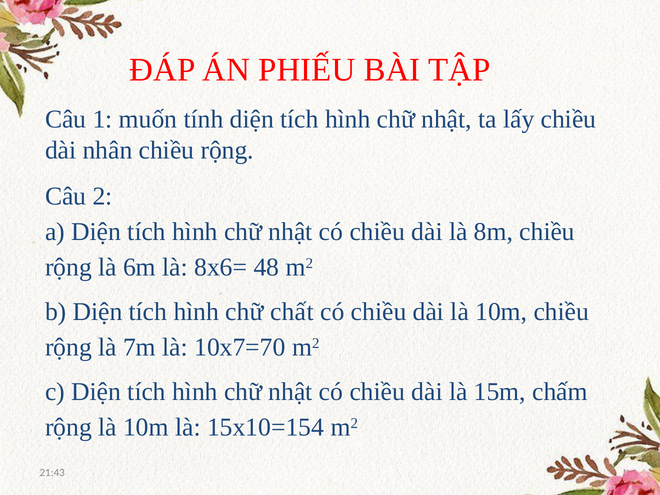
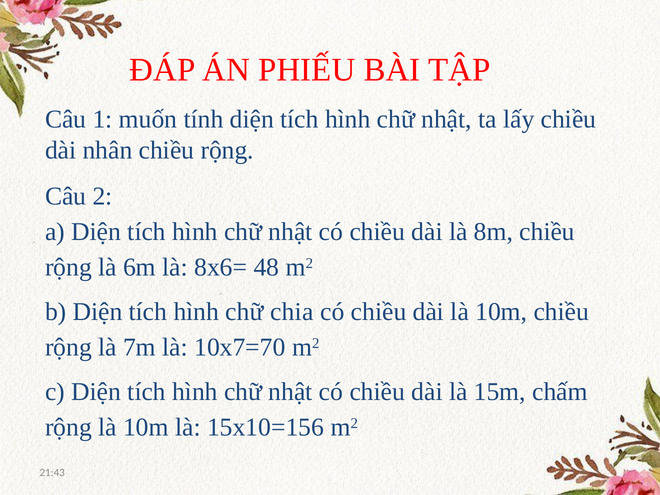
chất: chất -> chia (292, 312)
15x10=154: 15x10=154 -> 15x10=156 (265, 427)
